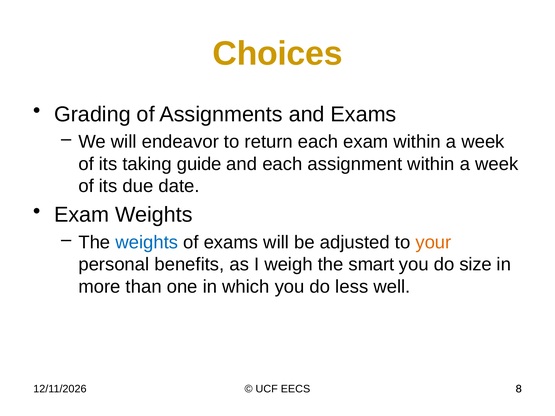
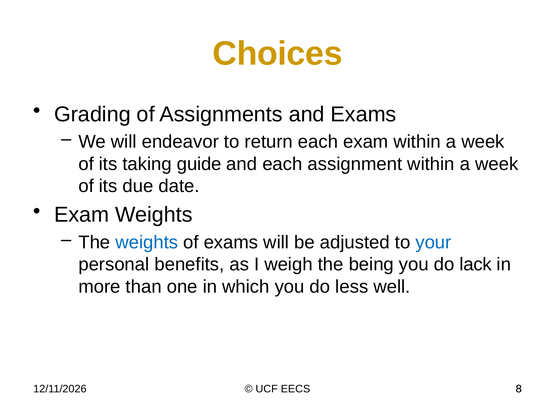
your colour: orange -> blue (433, 242)
smart: smart -> being (371, 265)
size: size -> lack (476, 265)
